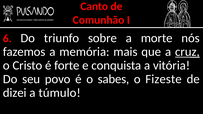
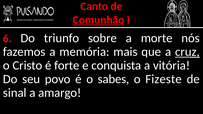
Comunhão underline: none -> present (99, 20)
dizei: dizei -> sinal (15, 93)
túmulo: túmulo -> amargo (60, 93)
